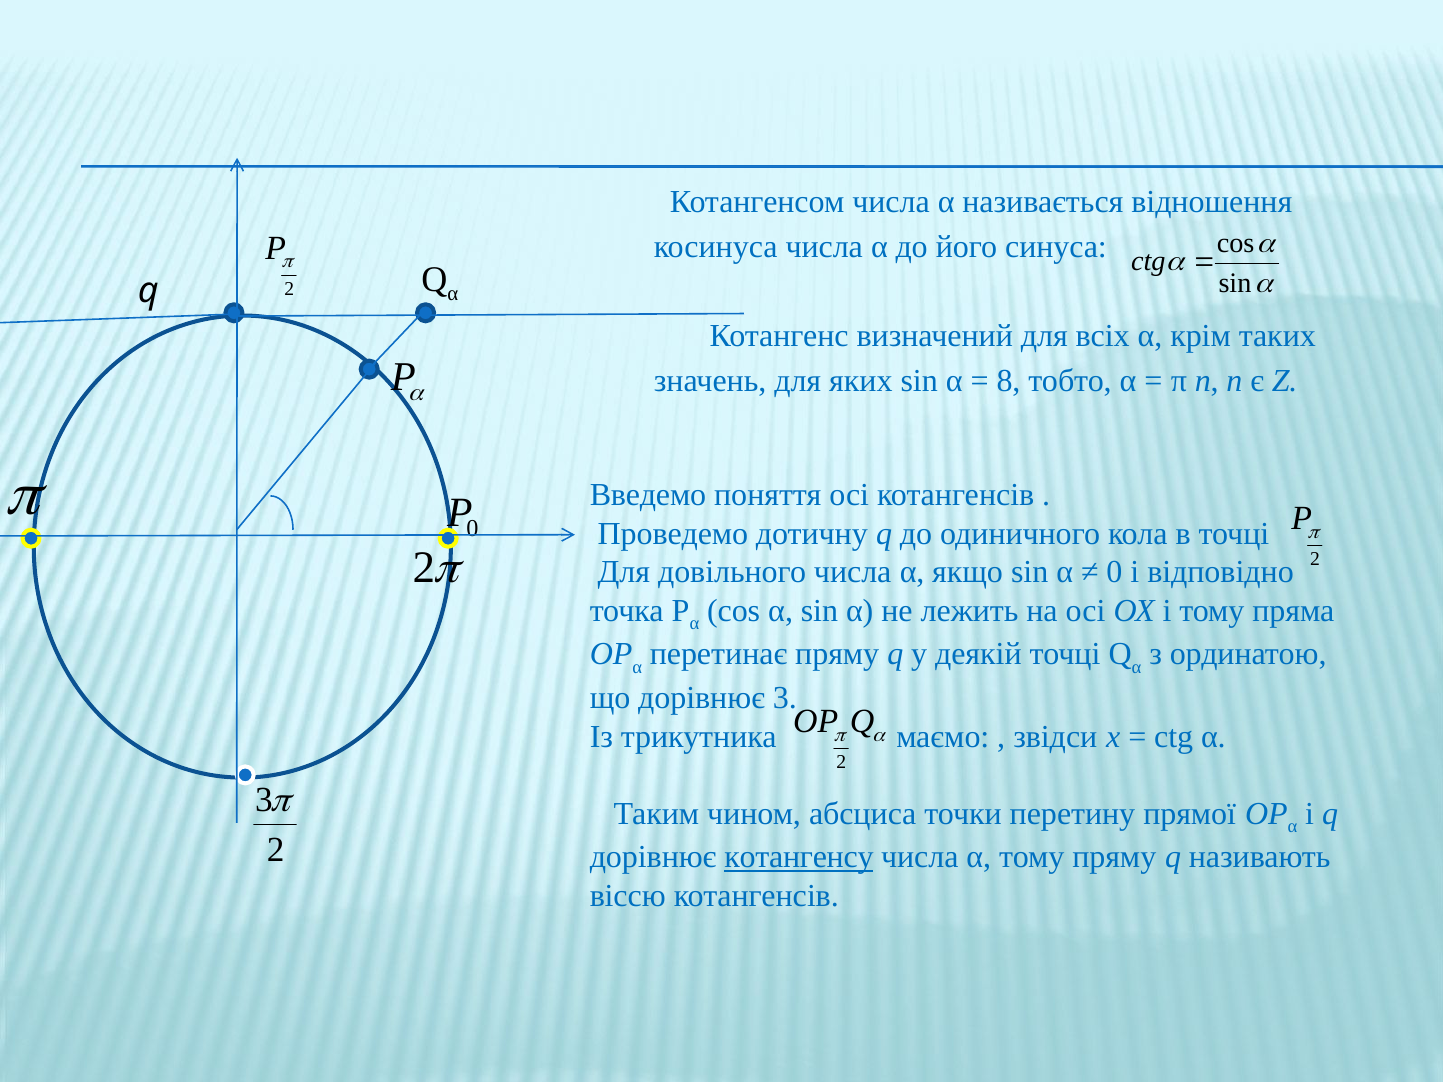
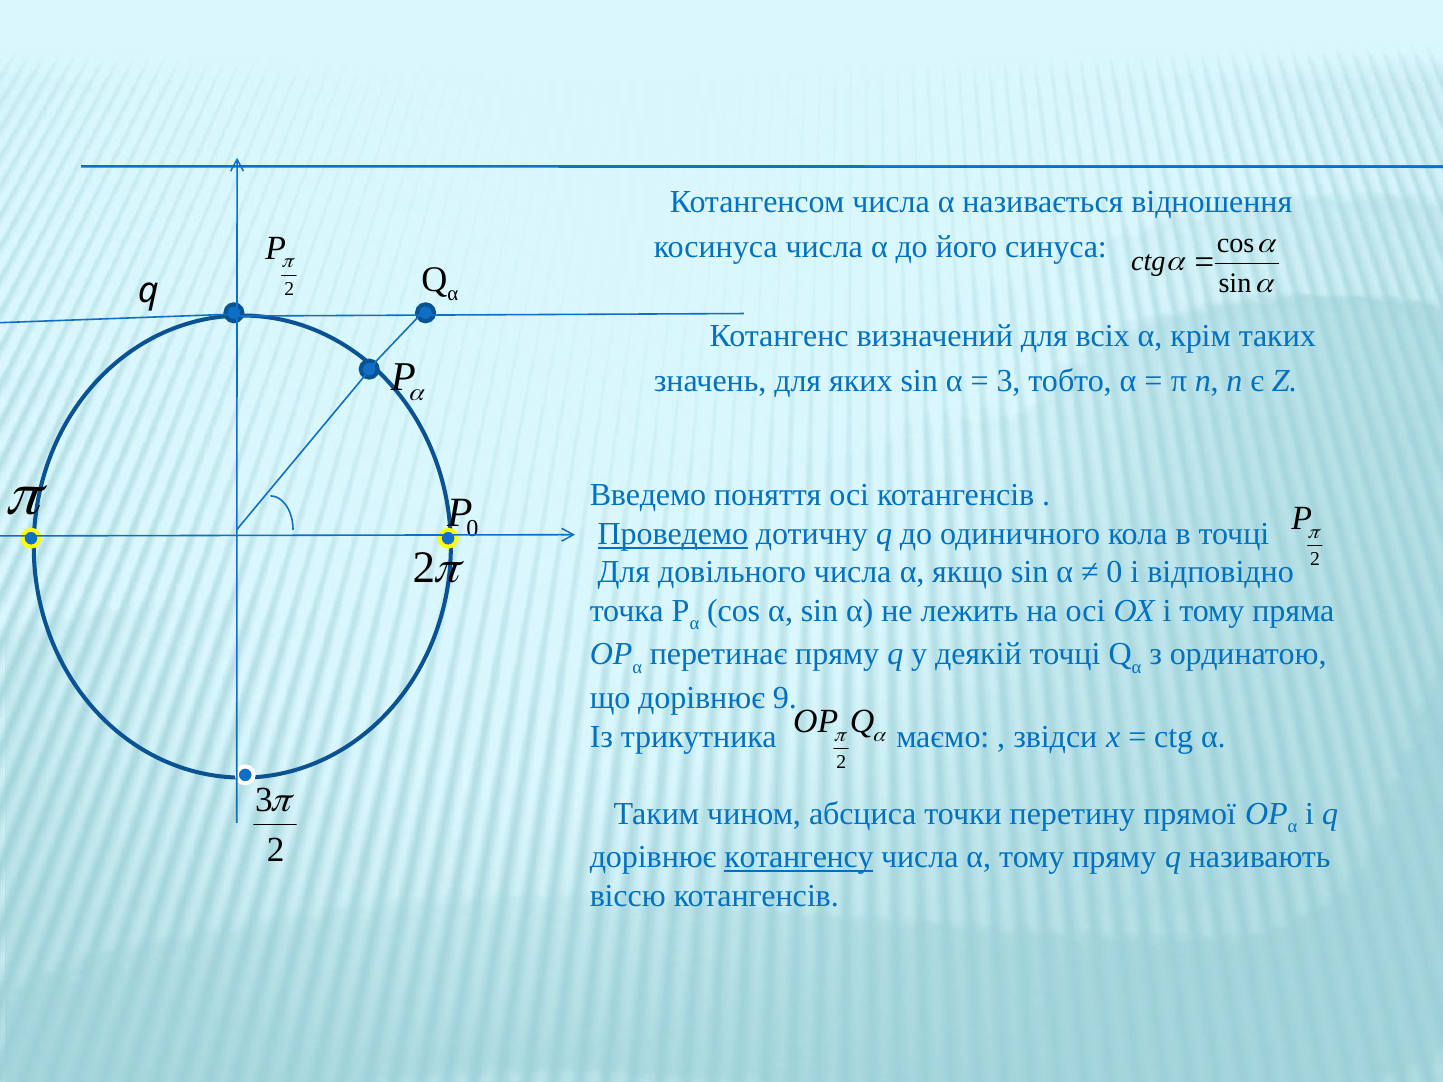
8: 8 -> 3 (1009, 381)
Проведемо underline: none -> present (673, 534)
3: 3 -> 9 (785, 698)
